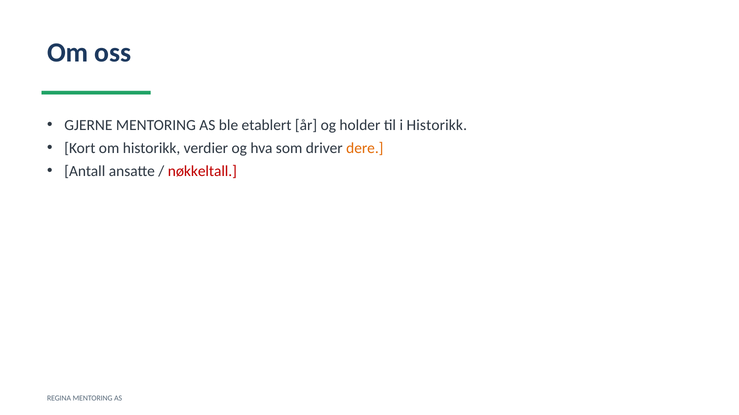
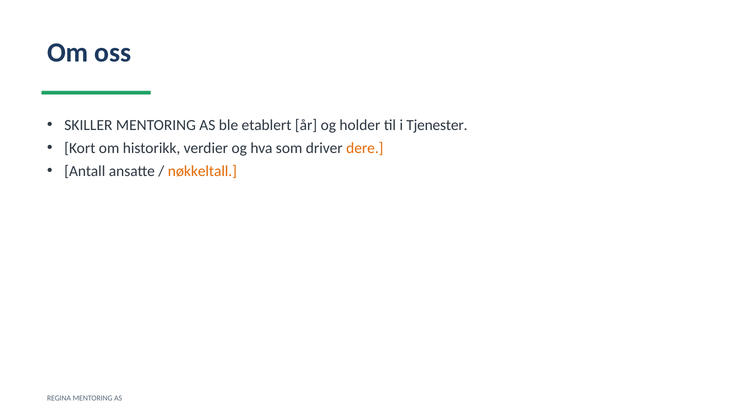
GJERNE: GJERNE -> SKILLER (88, 125)
i Historikk: Historikk -> Tjenester (437, 125)
nøkkeltall colour: red -> orange (202, 171)
